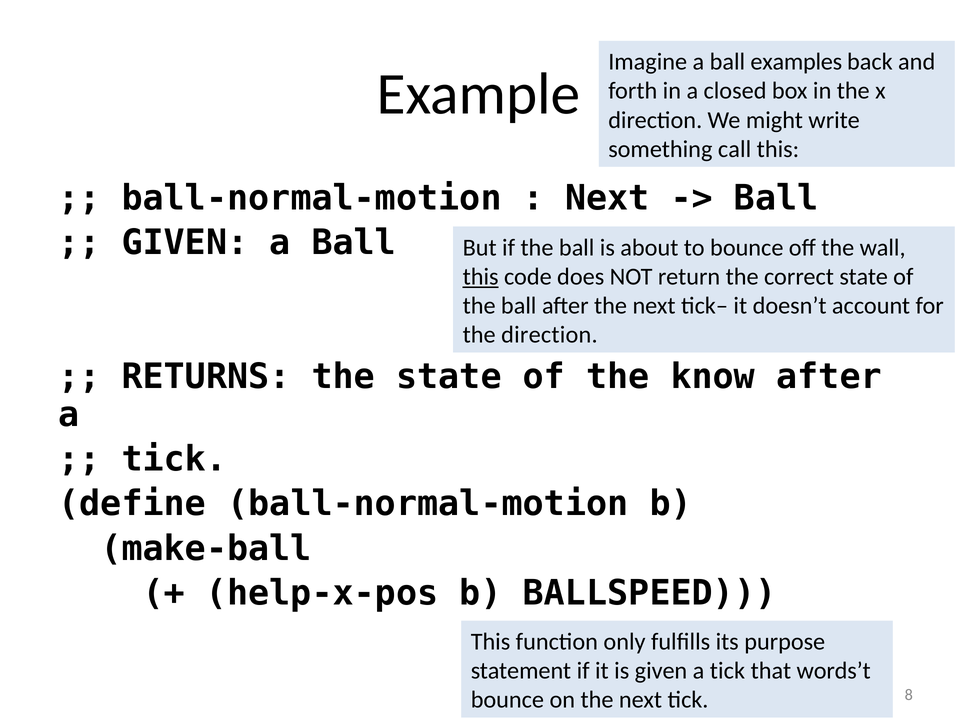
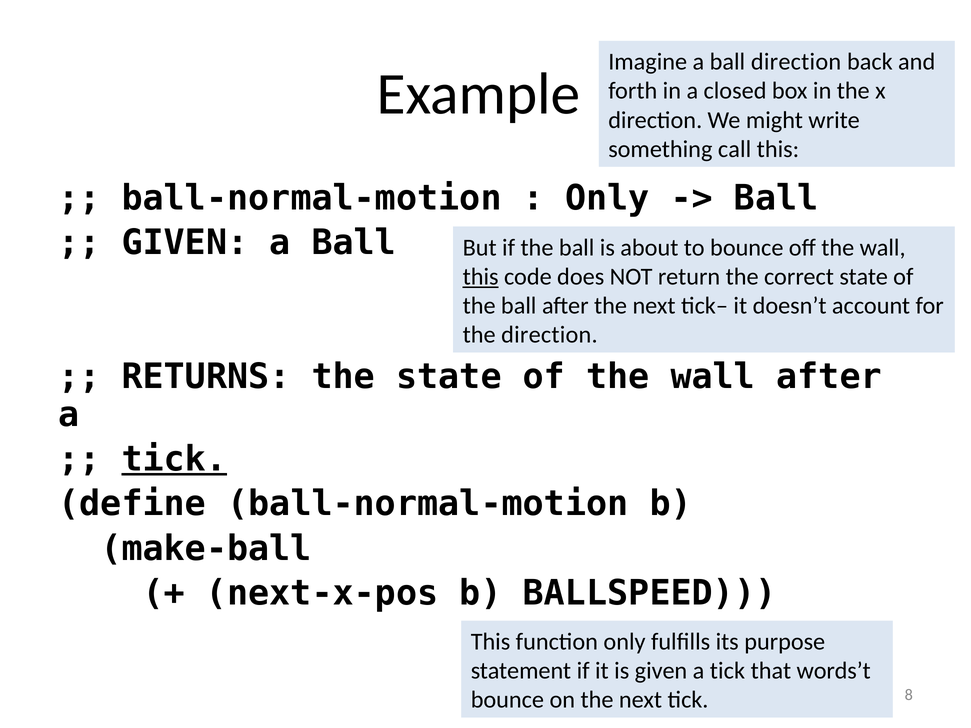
ball examples: examples -> direction (796, 62)
Next: Next -> Only (607, 198)
of the know: know -> wall (713, 377)
tick underline: none -> present (174, 459)
help-x-pos: help-x-pos -> next-x-pos (322, 593)
